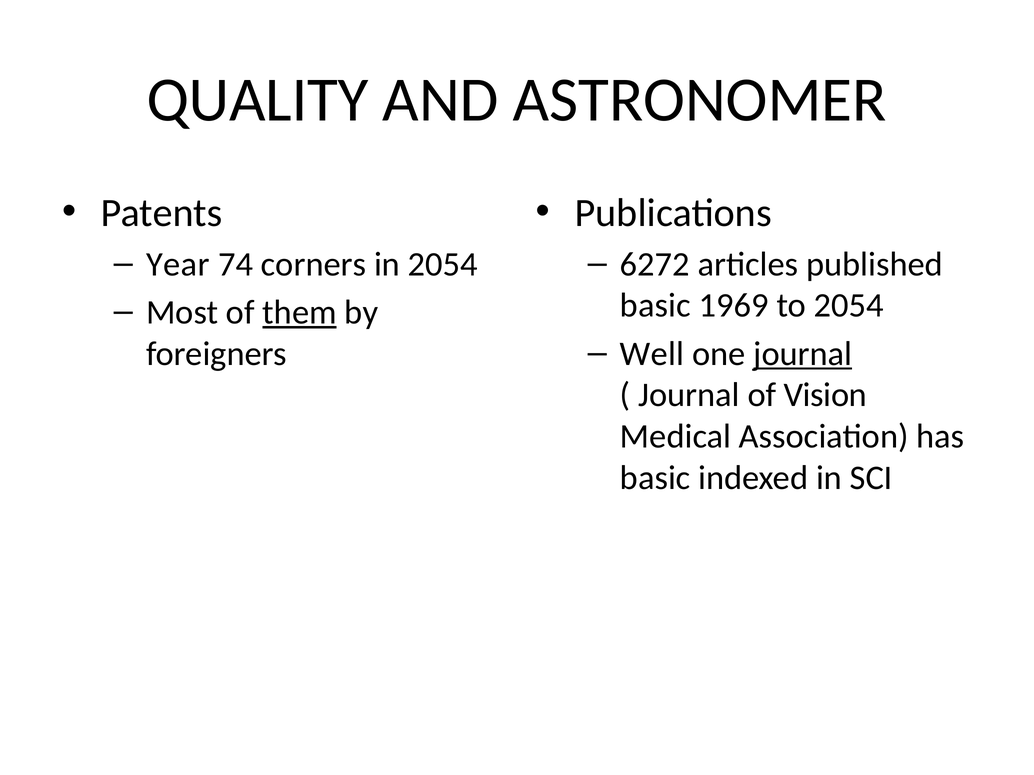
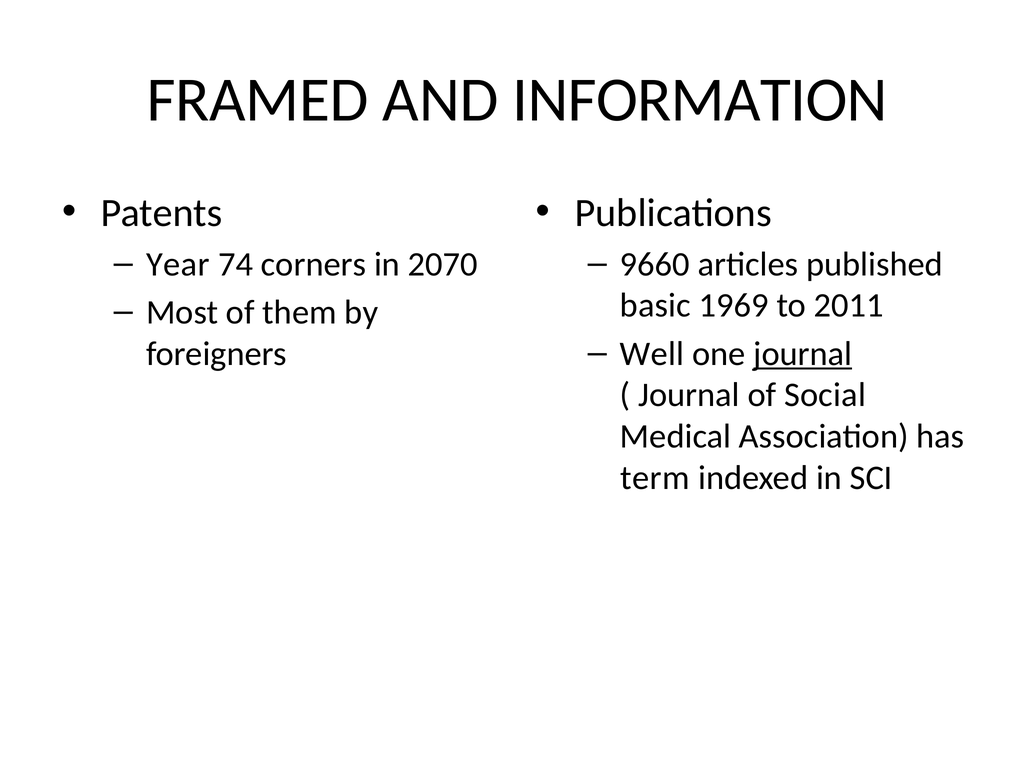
QUALITY: QUALITY -> FRAMED (258, 100)
ASTRONOMER: ASTRONOMER -> INFORMATION (700, 100)
in 2054: 2054 -> 2070 (443, 264)
6272: 6272 -> 9660 (655, 264)
to 2054: 2054 -> 2011 (849, 306)
them underline: present -> none (300, 313)
Vision: Vision -> Social (825, 395)
basic: basic -> term (655, 478)
